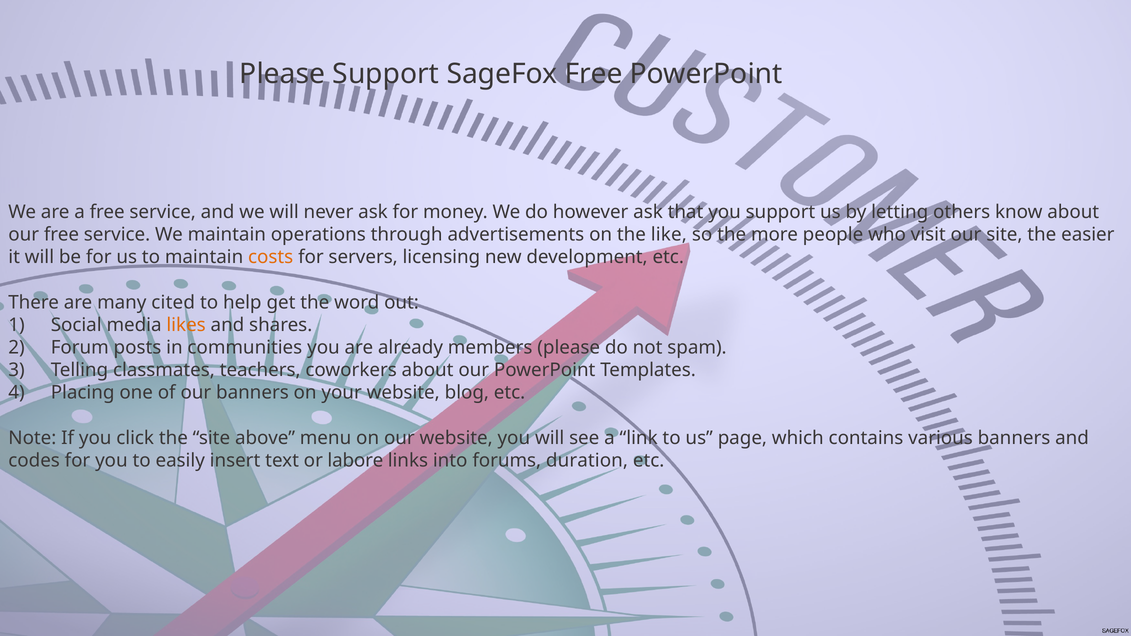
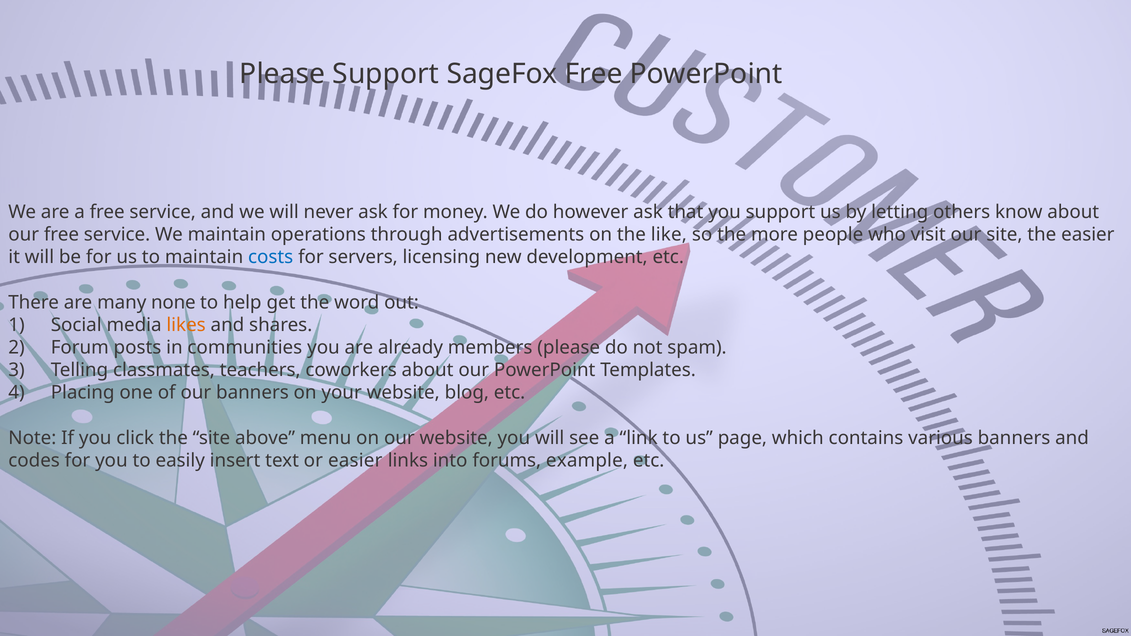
costs colour: orange -> blue (271, 257)
cited: cited -> none (173, 302)
or labore: labore -> easier (355, 461)
duration: duration -> example (587, 461)
